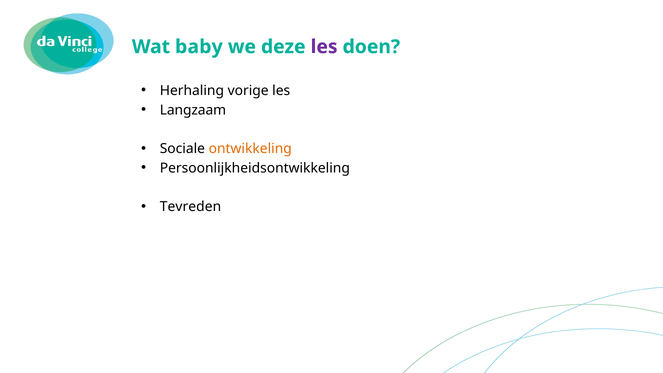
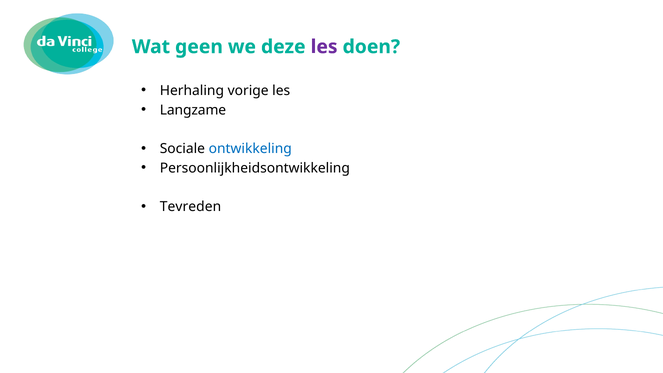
baby: baby -> geen (199, 47)
Langzaam: Langzaam -> Langzame (193, 110)
ontwikkeling colour: orange -> blue (250, 149)
